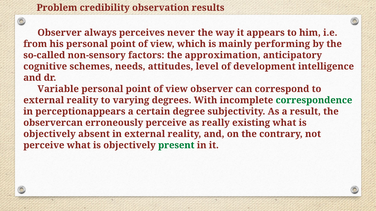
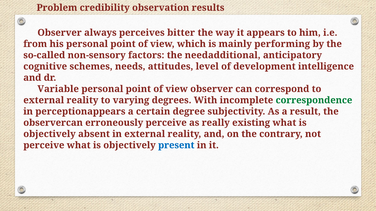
never: never -> bitter (181, 33)
approximation: approximation -> needadditional (223, 55)
present colour: green -> blue (176, 146)
